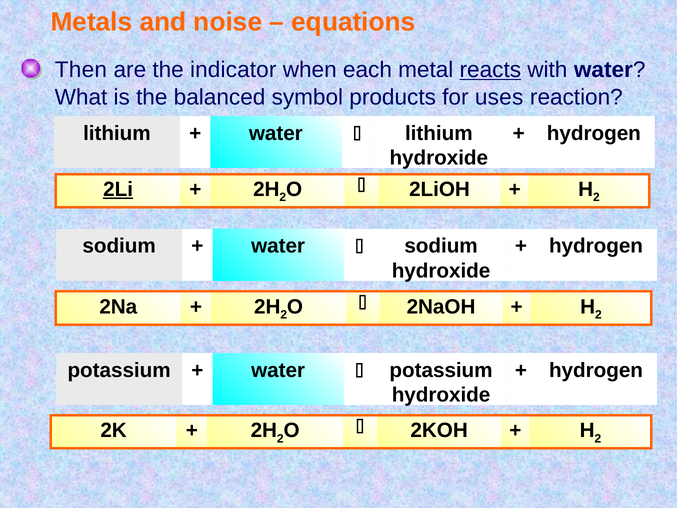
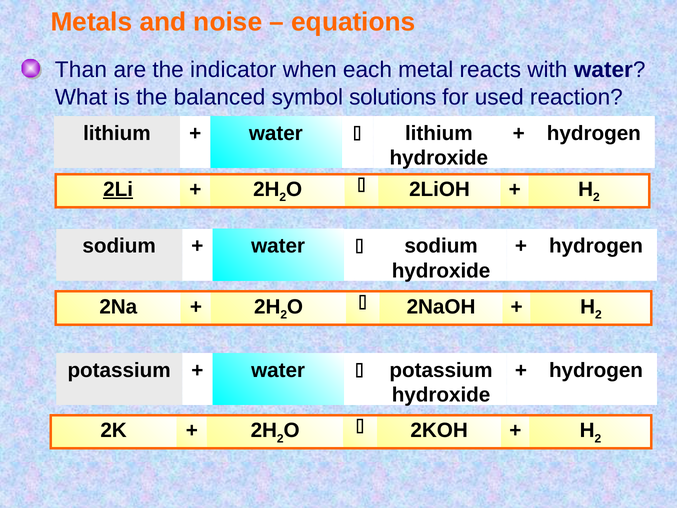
Then: Then -> Than (81, 70)
reacts underline: present -> none (490, 70)
products: products -> solutions (393, 97)
uses: uses -> used (499, 97)
